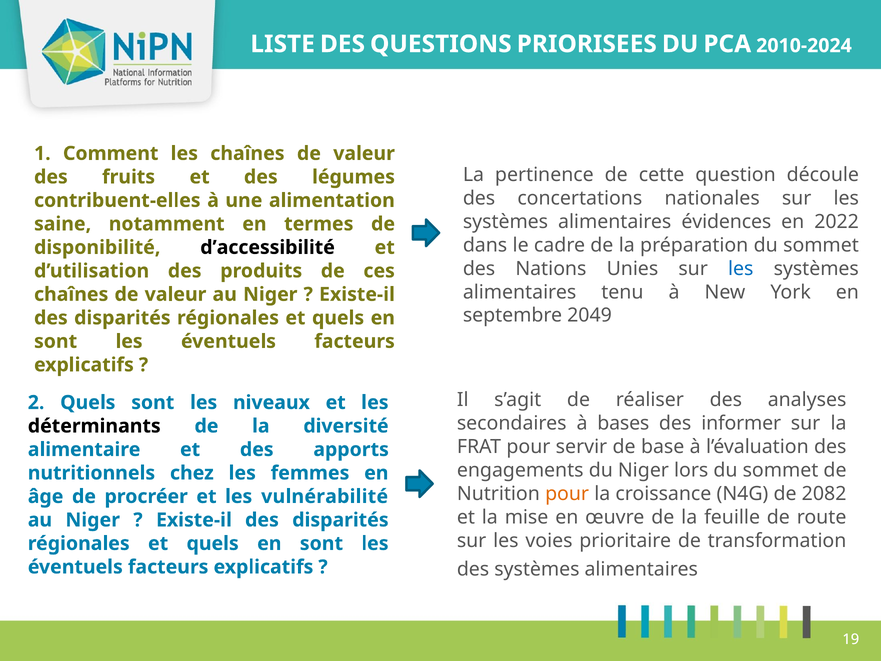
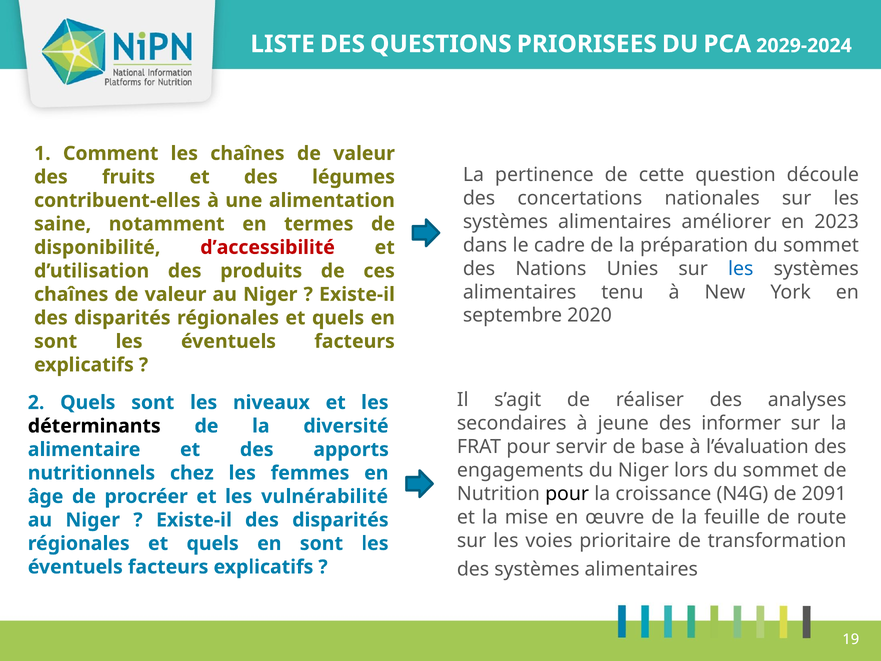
2010-2024: 2010-2024 -> 2029-2024 (804, 46)
évidences: évidences -> améliorer (726, 221)
2022: 2022 -> 2023 (837, 221)
d’accessibilité colour: black -> red (268, 247)
2049: 2049 -> 2020 (590, 315)
bases: bases -> jeune (623, 423)
pour colour: orange -> black (567, 494)
2082: 2082 -> 2091 (824, 494)
